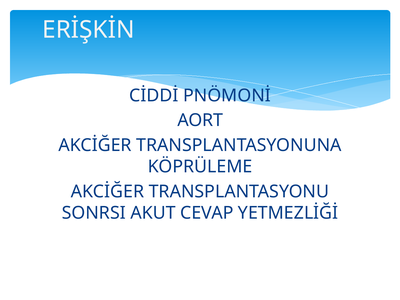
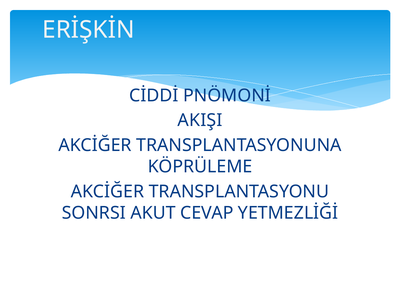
AORT: AORT -> AKIŞI (200, 120)
